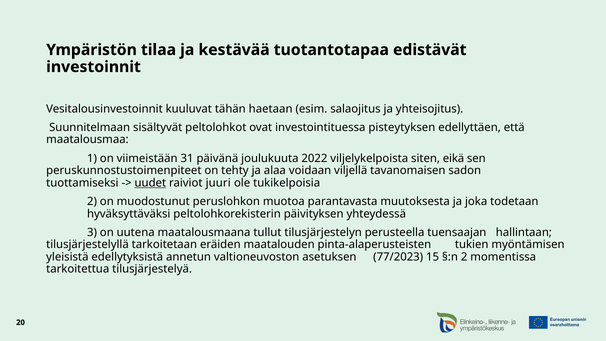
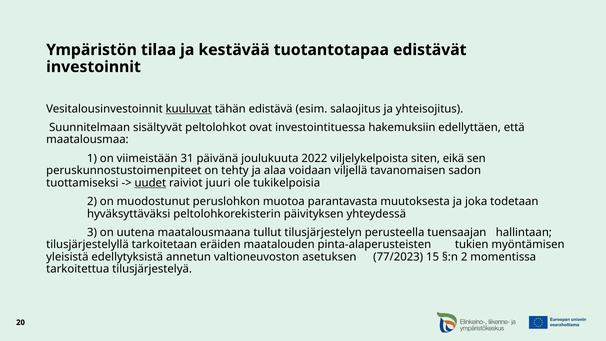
kuuluvat underline: none -> present (189, 109)
haetaan: haetaan -> edistävä (271, 109)
pisteytyksen: pisteytyksen -> hakemuksiin (402, 127)
